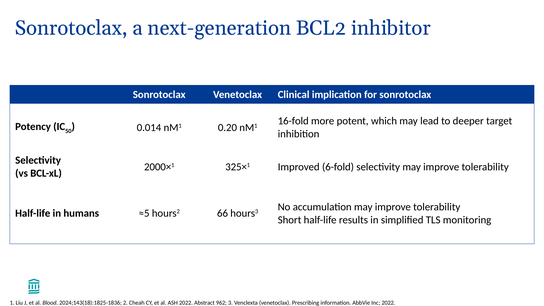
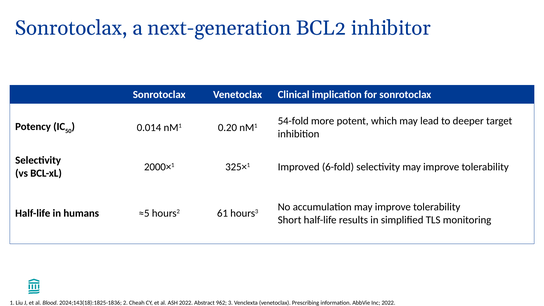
16-fold: 16-fold -> 54-fold (293, 121)
66: 66 -> 61 (223, 213)
